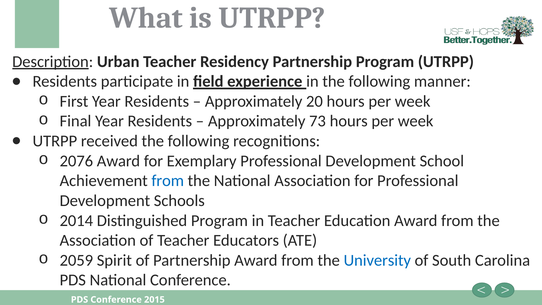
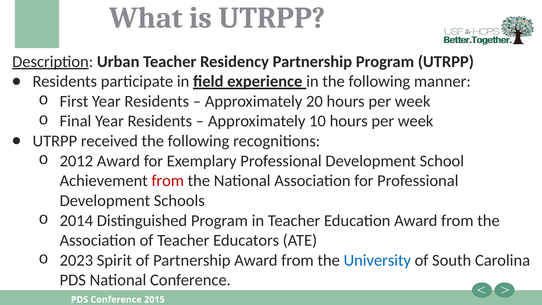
73: 73 -> 10 (317, 121)
2076: 2076 -> 2012 (76, 161)
from colour: blue -> red (168, 181)
2059: 2059 -> 2023 (76, 260)
